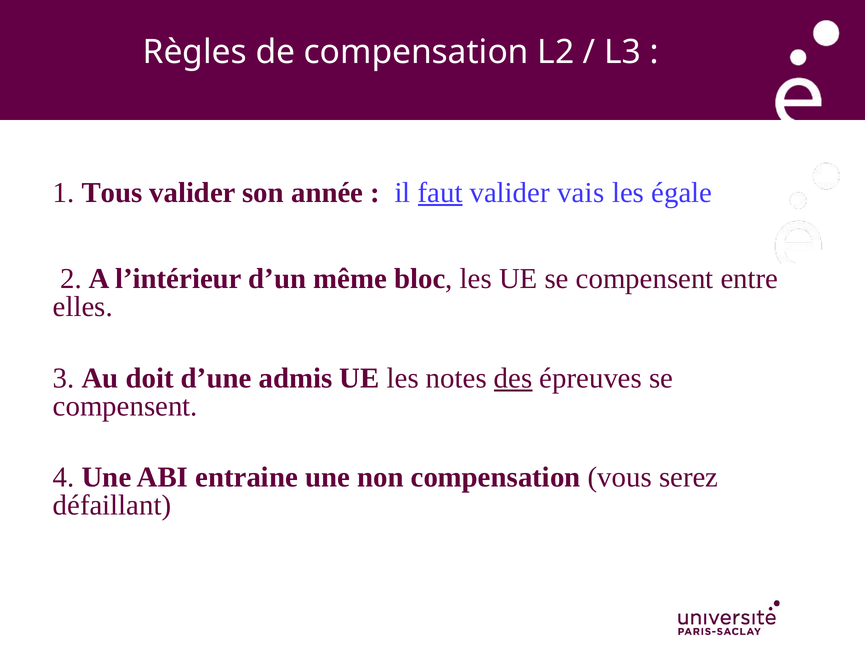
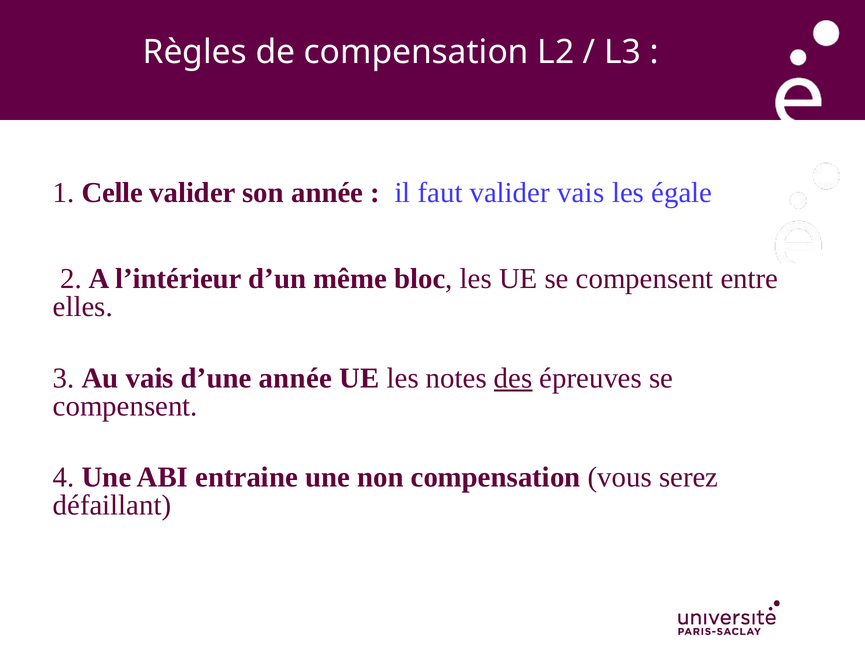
Tous: Tous -> Celle (112, 192)
faut underline: present -> none (440, 192)
Au doit: doit -> vais (150, 378)
d’une admis: admis -> année (295, 378)
